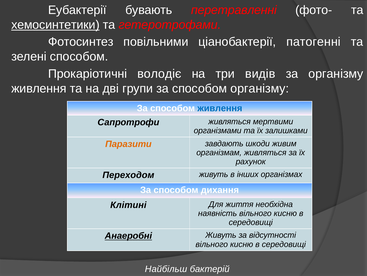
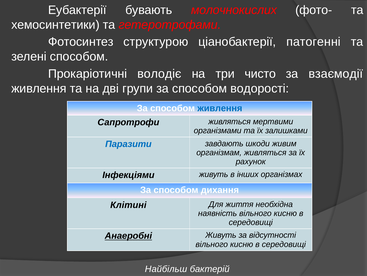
перетравленні: перетравленні -> молочнокислих (234, 10)
хемосинтетики underline: present -> none (55, 25)
повільними: повільними -> структурою (156, 42)
видів: видів -> чисто (260, 74)
за організму: організму -> взаємодії (336, 74)
способом організму: організму -> водорості (260, 88)
Паразити colour: orange -> blue (128, 144)
Переходом: Переходом -> Інфекціями (128, 175)
